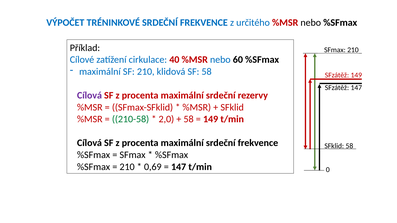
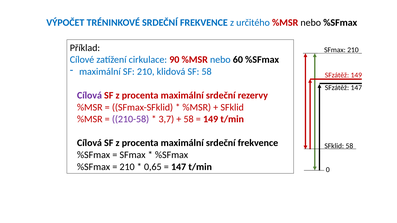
40: 40 -> 90 (174, 60)
210-58 colour: green -> purple (131, 119)
2,0: 2,0 -> 3,7 (166, 119)
0,69: 0,69 -> 0,65 (153, 167)
